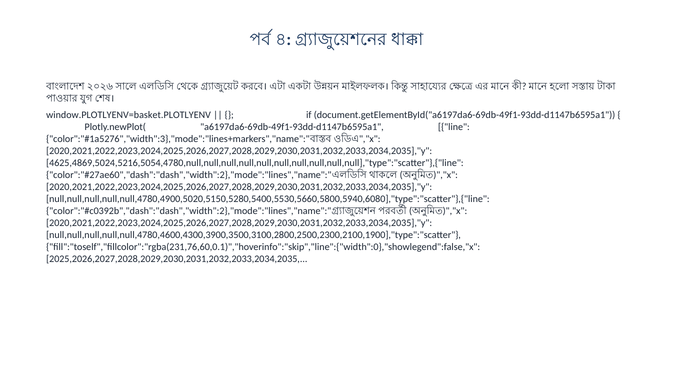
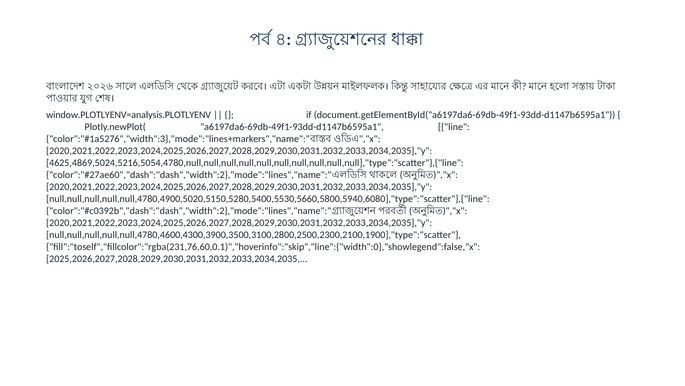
window.PLOTLYENV=basket.PLOTLYENV: window.PLOTLYENV=basket.PLOTLYENV -> window.PLOTLYENV=analysis.PLOTLYENV (129, 115)
